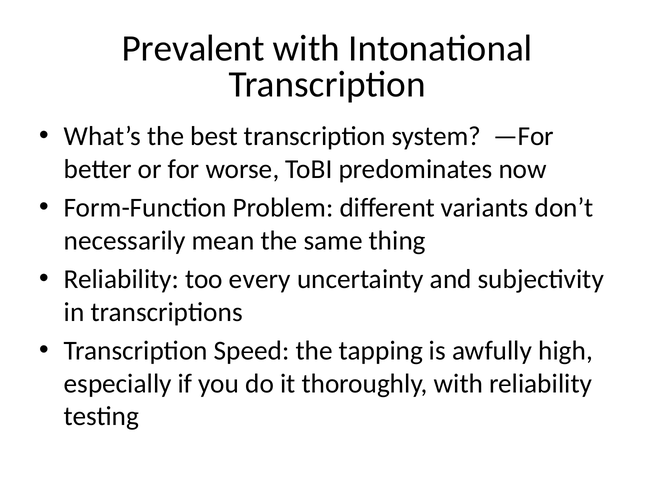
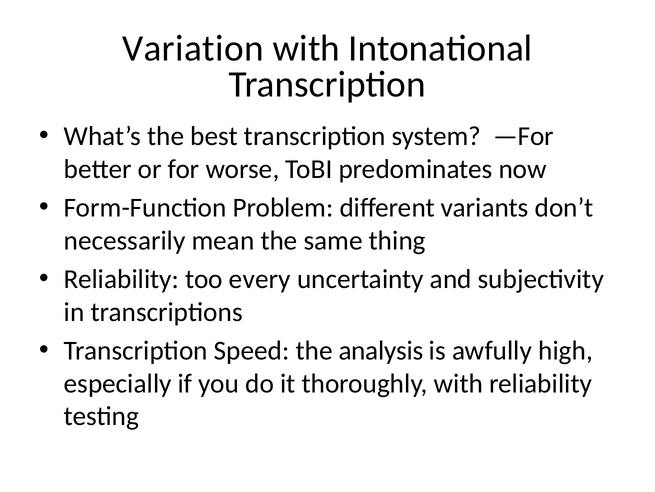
Prevalent: Prevalent -> Variation (193, 48)
tapping: tapping -> analysis (381, 350)
